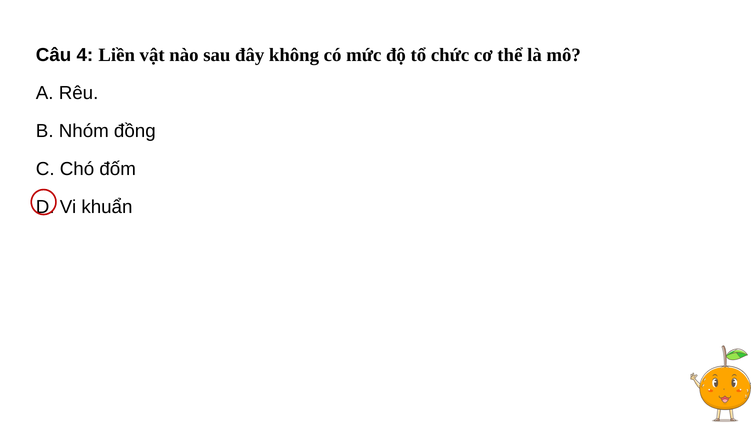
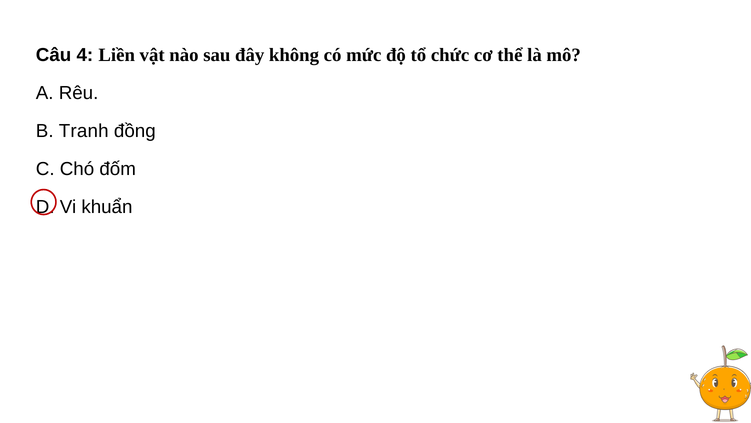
Nhóm: Nhóm -> Tranh (84, 131)
